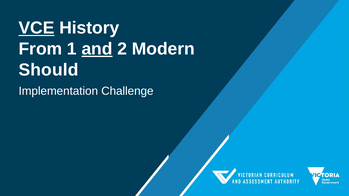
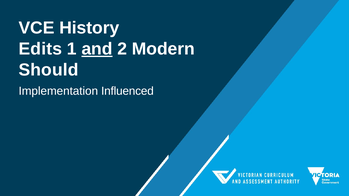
VCE underline: present -> none (37, 28)
From: From -> Edits (40, 49)
Challenge: Challenge -> Influenced (127, 91)
